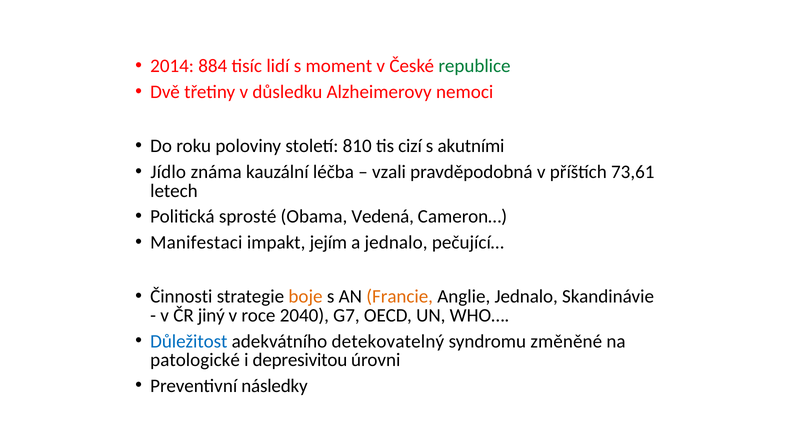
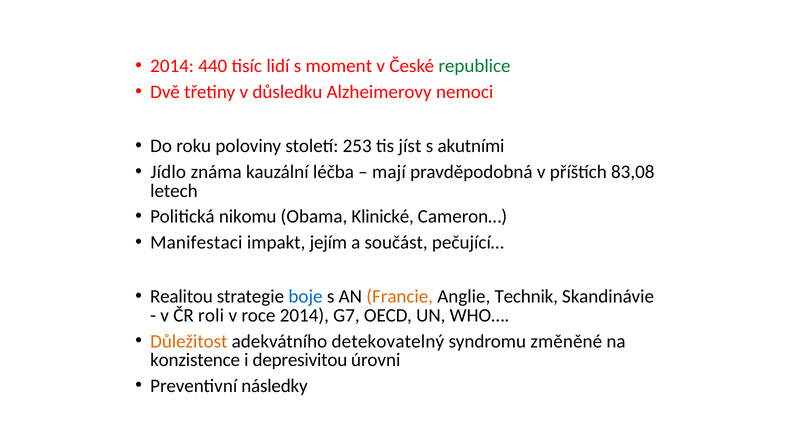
884: 884 -> 440 (213, 66)
810: 810 -> 253 (357, 146)
cizí: cizí -> jíst (410, 146)
vzali: vzali -> mají (389, 172)
73,61: 73,61 -> 83,08 (633, 172)
sprosté: sprosté -> nikomu (248, 217)
Vedená: Vedená -> Klinické (383, 217)
a jednalo: jednalo -> součást (396, 243)
Činnosti: Činnosti -> Realitou (181, 297)
boje colour: orange -> blue (306, 297)
Anglie Jednalo: Jednalo -> Technik (526, 297)
jiný: jiný -> roli (211, 315)
roce 2040: 2040 -> 2014 (304, 315)
Důležitost colour: blue -> orange (189, 341)
patologické: patologické -> konzistence (195, 360)
